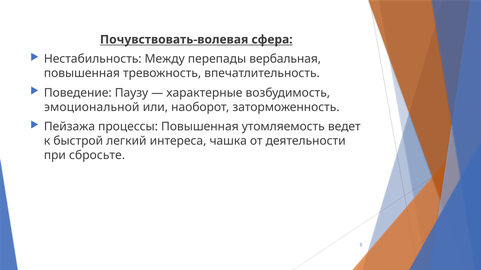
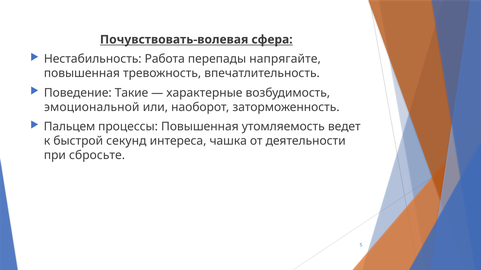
Между: Между -> Работа (165, 59)
вербальная: вербальная -> напрягайте (285, 59)
Паузу: Паузу -> Такие (132, 93)
Пейзажа: Пейзажа -> Пальцем (70, 127)
легкий: легкий -> секунд (126, 141)
